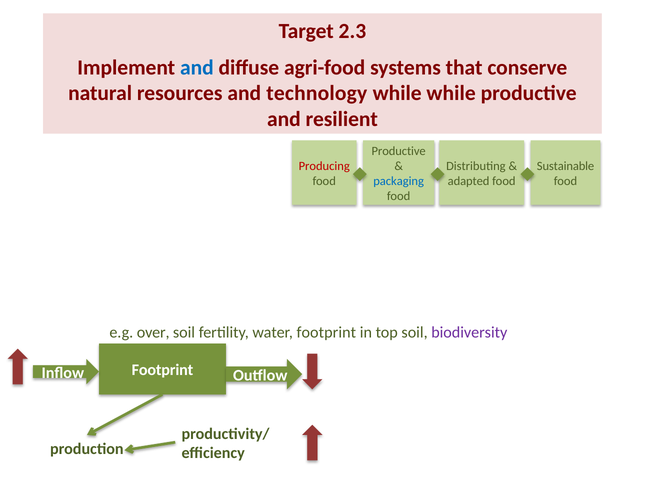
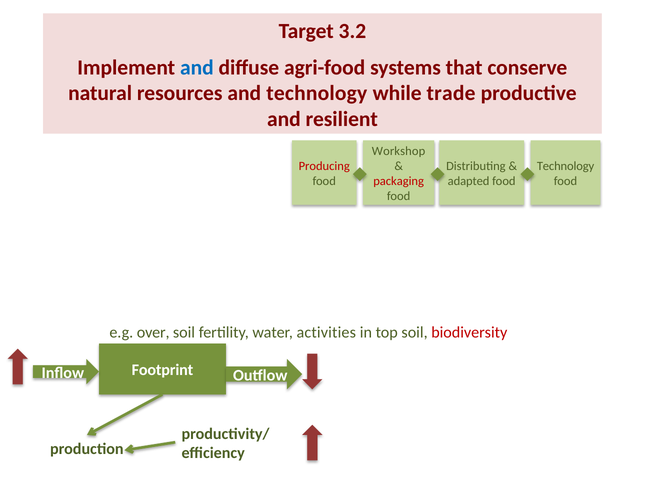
2.3: 2.3 -> 3.2 (352, 31)
while while: while -> trade (451, 93)
Productive: Productive -> Workshop (399, 151)
Sustainable: Sustainable -> Technology (566, 166)
packaging colour: blue -> red (399, 181)
water footprint: footprint -> activities (326, 332)
biodiversity colour: purple -> red (469, 332)
